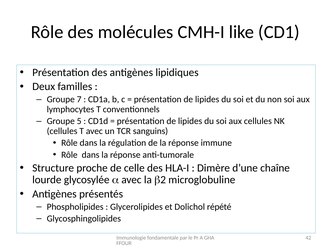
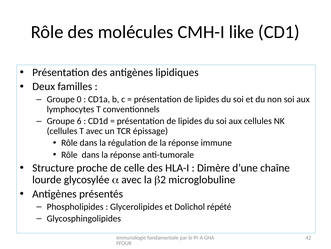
7: 7 -> 0 (79, 99)
5: 5 -> 6 (79, 121)
sanguins: sanguins -> épissage (150, 131)
